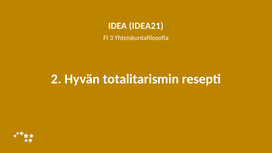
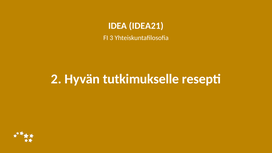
totalitarismin: totalitarismin -> tutkimukselle (141, 79)
